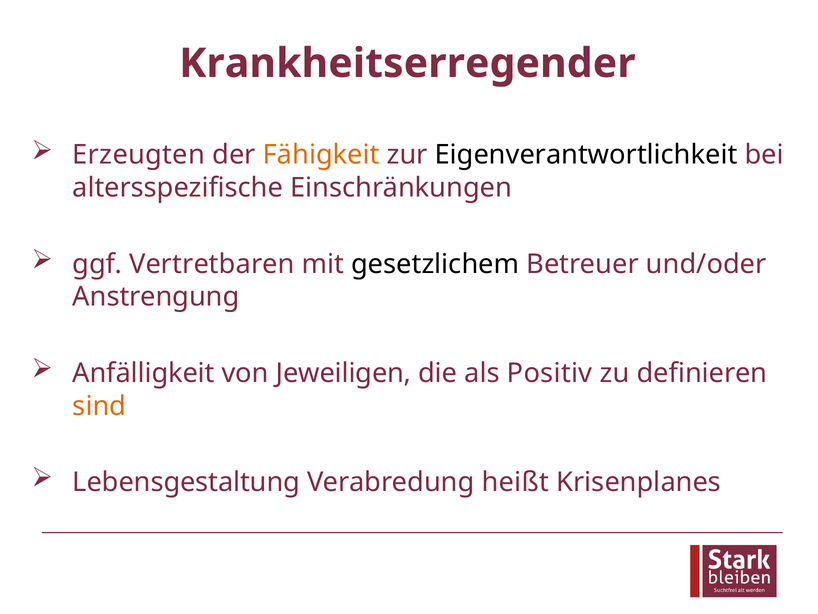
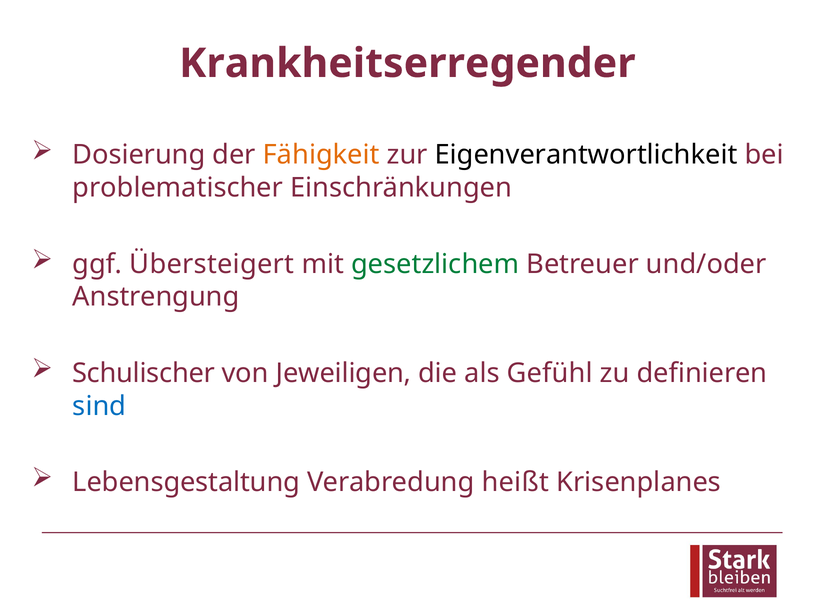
Erzeugten: Erzeugten -> Dosierung (139, 155)
altersspezifische: altersspezifische -> problematischer (178, 188)
Vertretbaren: Vertretbaren -> Übersteigert (212, 264)
gesetzlichem colour: black -> green (435, 264)
Anfälligkeit: Anfälligkeit -> Schulischer (144, 373)
Positiv: Positiv -> Gefühl (550, 373)
sind colour: orange -> blue (99, 406)
